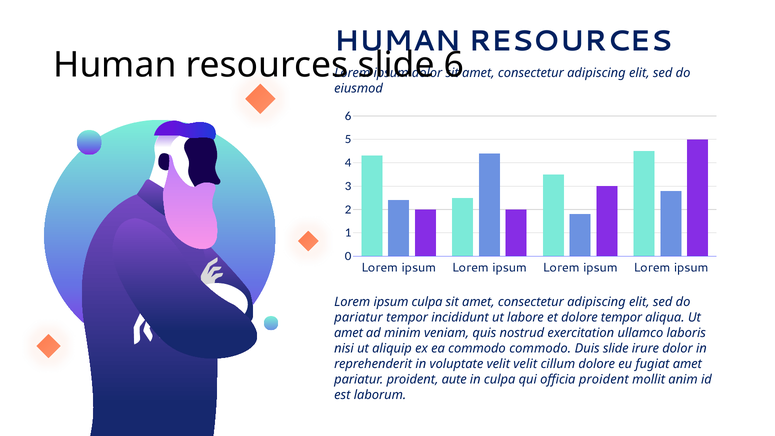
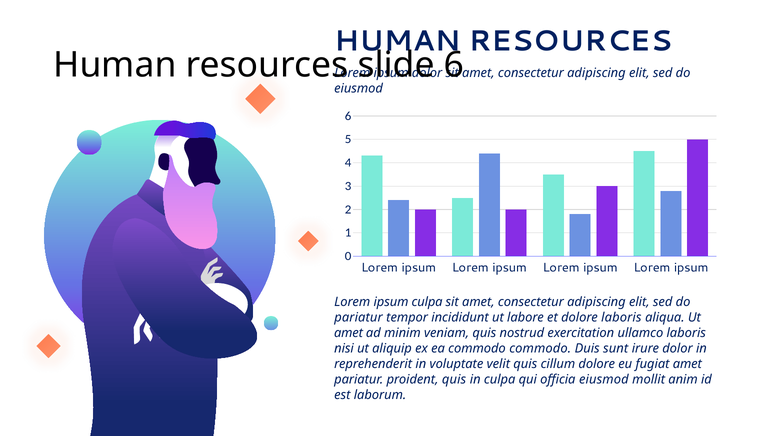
dolore tempor: tempor -> laboris (621, 318)
Duis slide: slide -> sunt (616, 348)
velit velit: velit -> quis (525, 364)
proident aute: aute -> quis (454, 379)
officia proident: proident -> eiusmod (604, 379)
